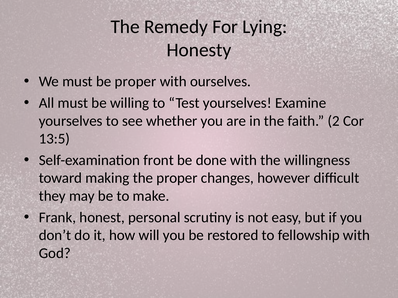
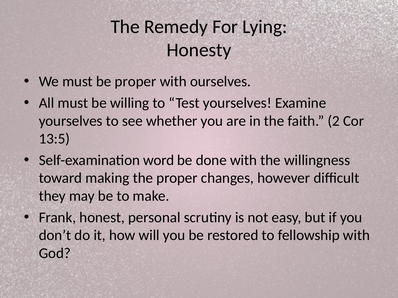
front: front -> word (159, 160)
